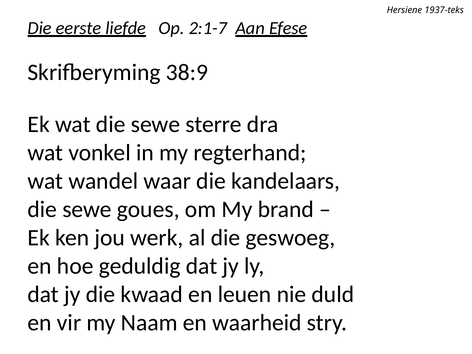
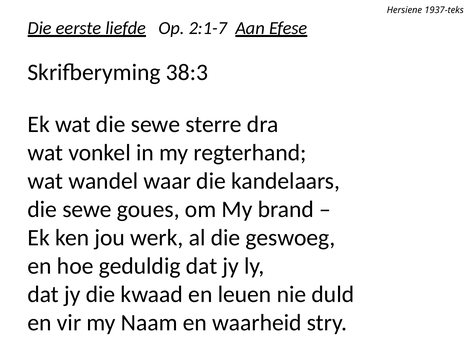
38:9: 38:9 -> 38:3 (187, 72)
